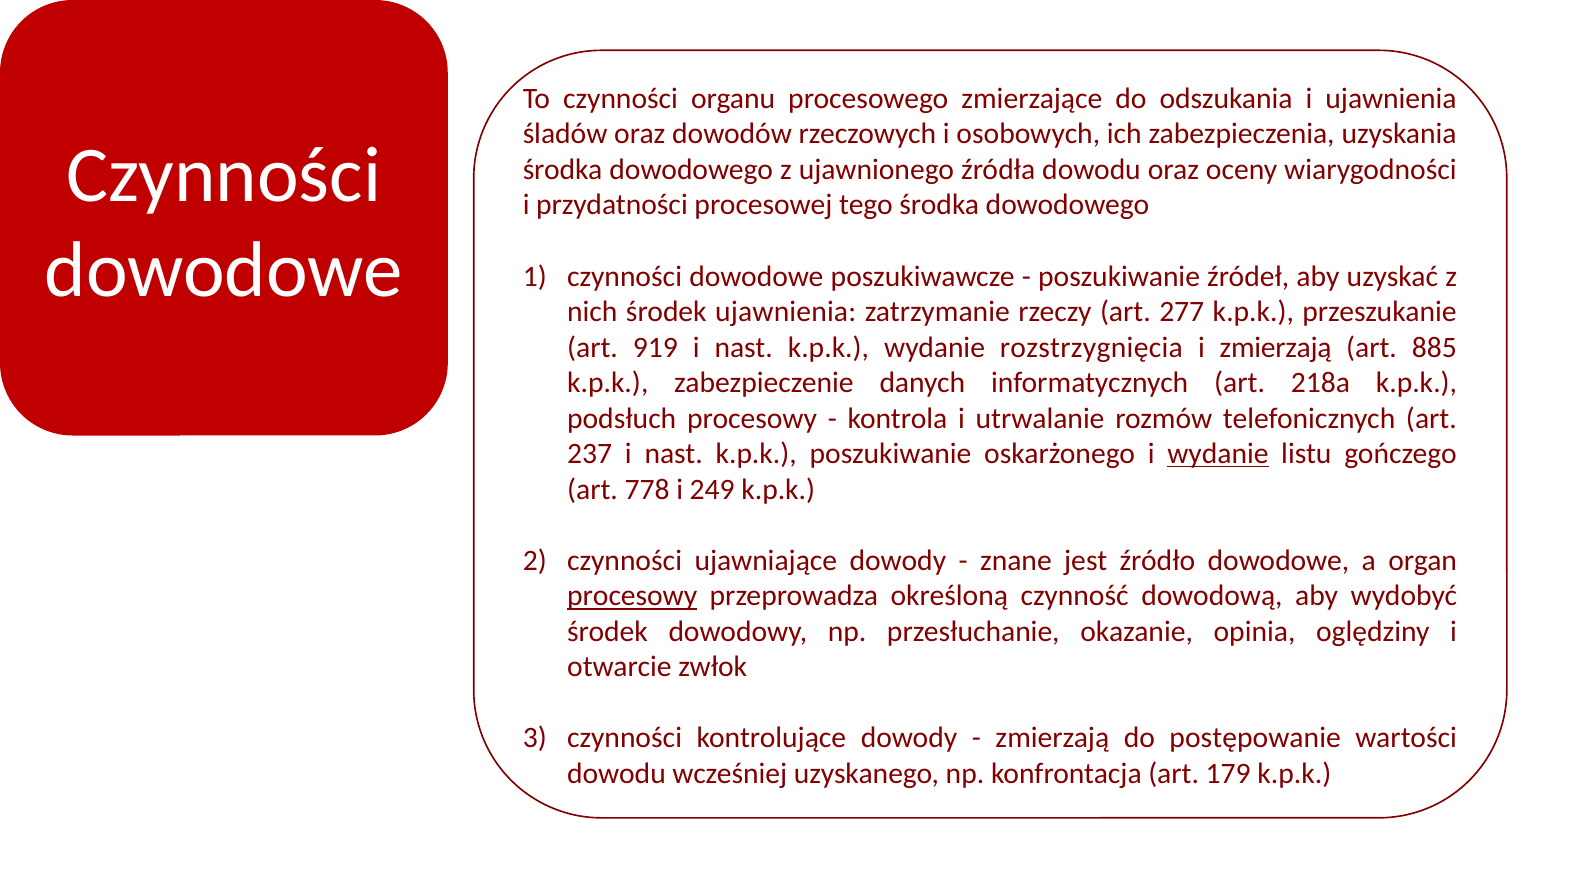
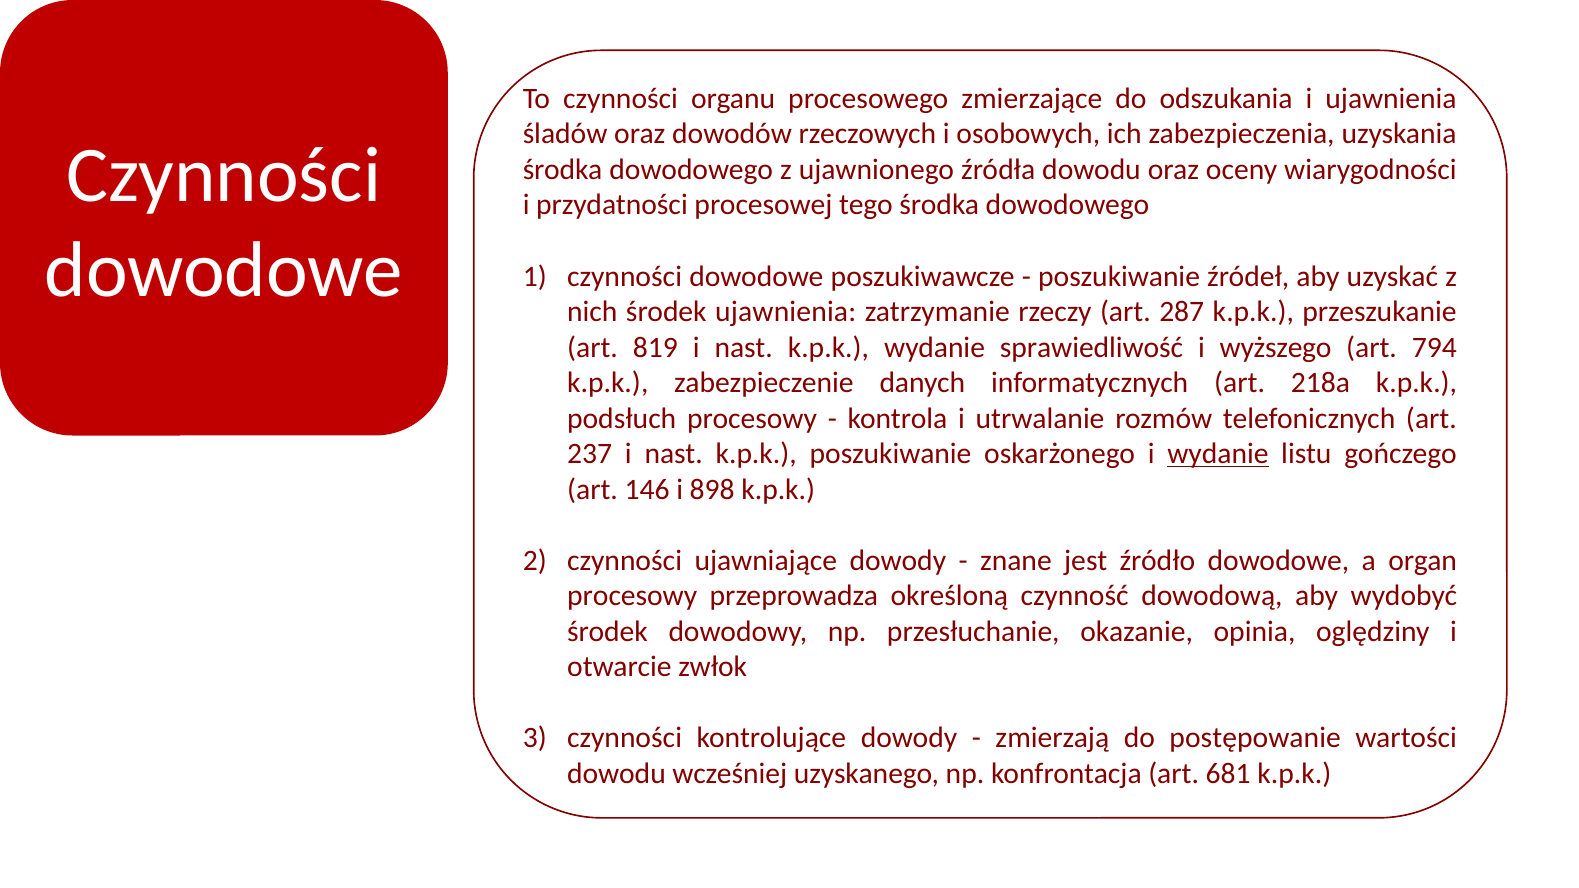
277: 277 -> 287 (1182, 312)
919: 919 -> 819 (655, 347)
rozstrzygnięcia: rozstrzygnięcia -> sprawiedliwość (1092, 347)
i zmierzają: zmierzają -> wyższego (1276, 347)
885: 885 -> 794 (1434, 347)
778: 778 -> 146 (647, 489)
249: 249 -> 898 (712, 489)
procesowy underline: present -> none (632, 596)
179: 179 -> 681 (1228, 774)
